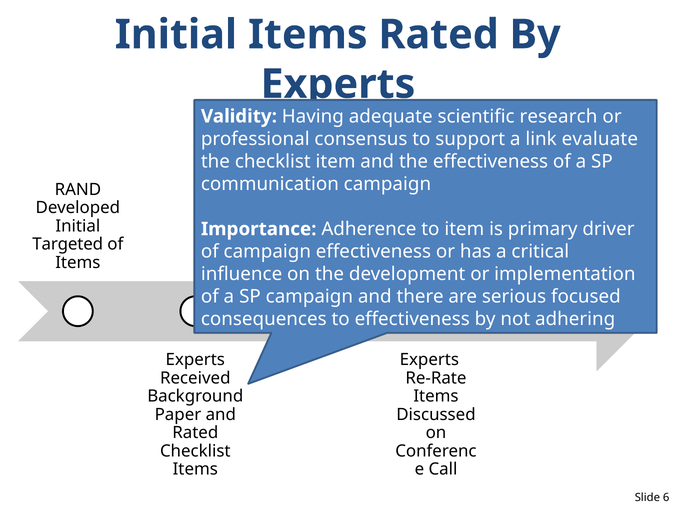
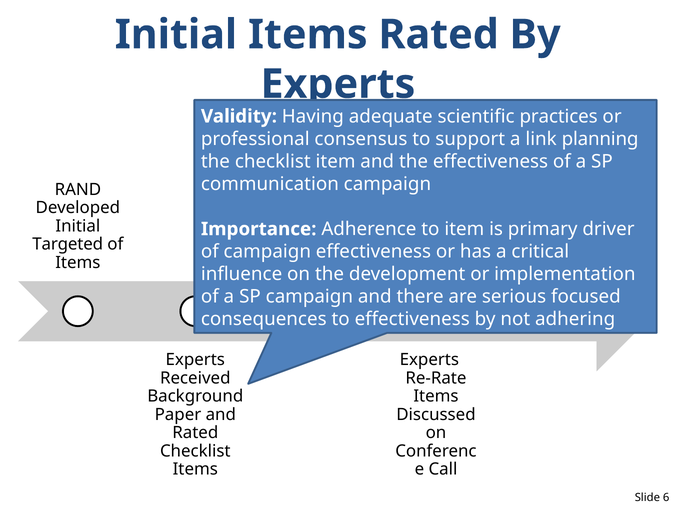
research: research -> practices (559, 116)
evaluate: evaluate -> planning (600, 139)
